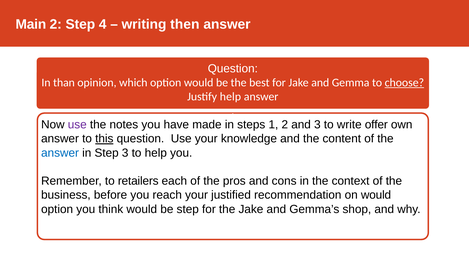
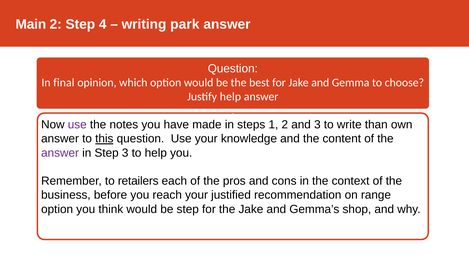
then: then -> park (185, 24)
than: than -> final (64, 83)
choose underline: present -> none (404, 83)
offer: offer -> than (376, 125)
answer colour: blue -> purple (60, 153)
on would: would -> range (376, 195)
